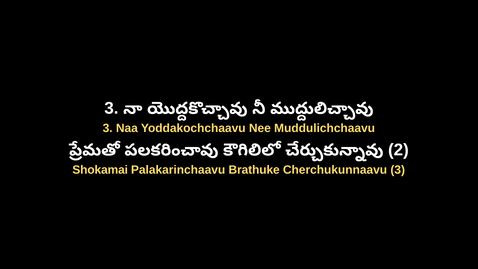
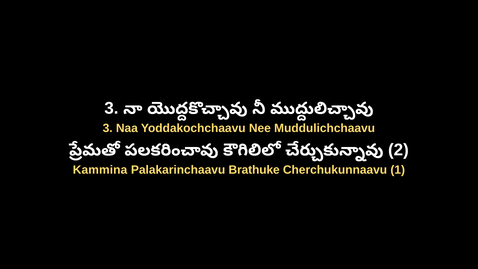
Shokamai: Shokamai -> Kammina (100, 170)
Cherchukunnaavu 3: 3 -> 1 (398, 170)
